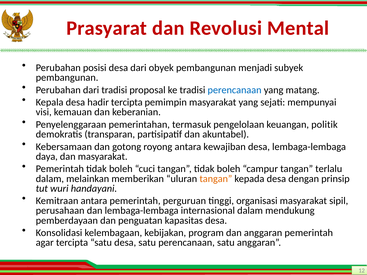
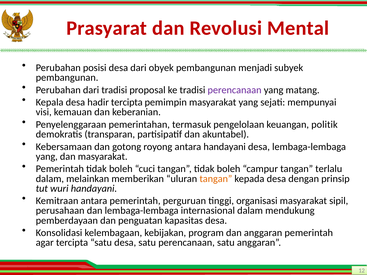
perencanaan colour: blue -> purple (235, 90)
antara kewajiban: kewajiban -> handayani (225, 147)
daya: daya -> yang (47, 157)
